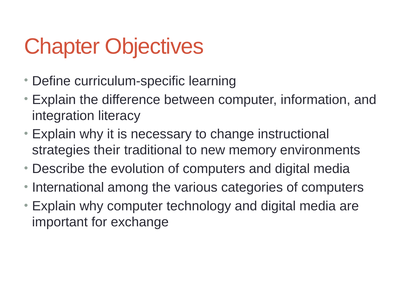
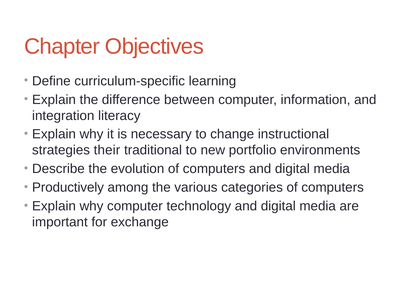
memory: memory -> portfolio (253, 151)
International: International -> Productively (68, 188)
